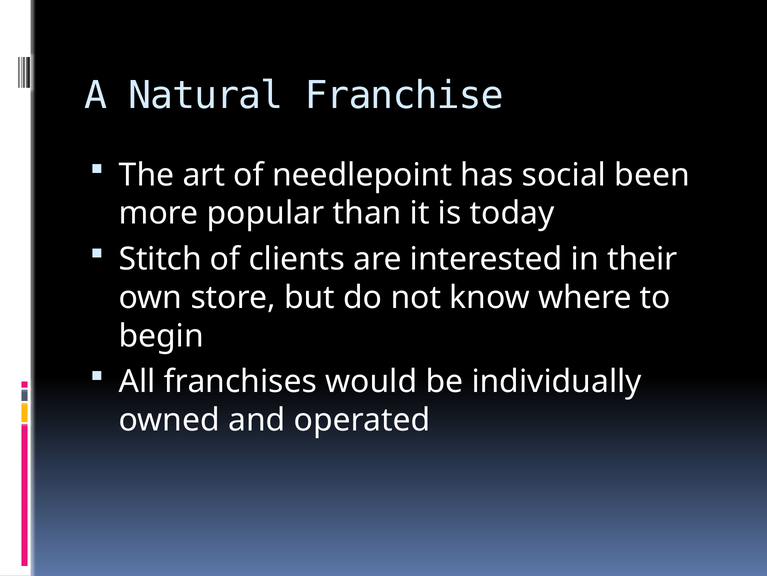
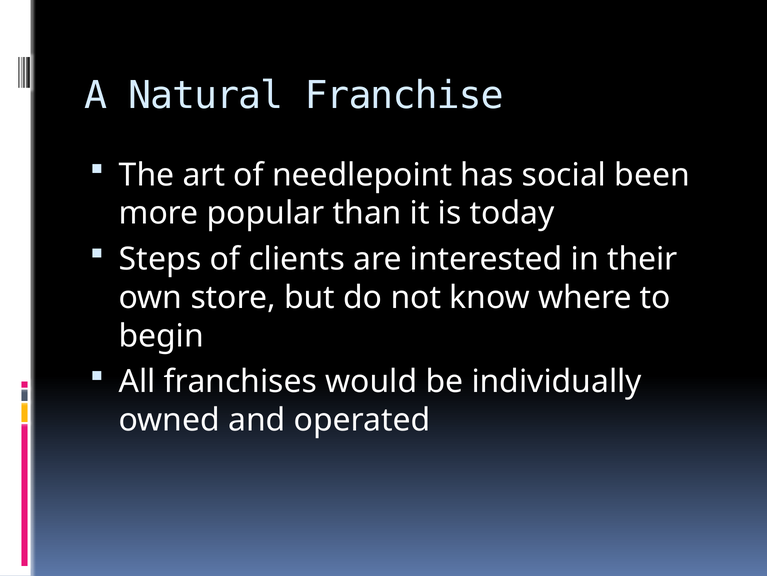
Stitch: Stitch -> Steps (160, 259)
